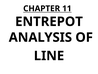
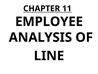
ENTREPOT: ENTREPOT -> EMPLOYEE (49, 21)
